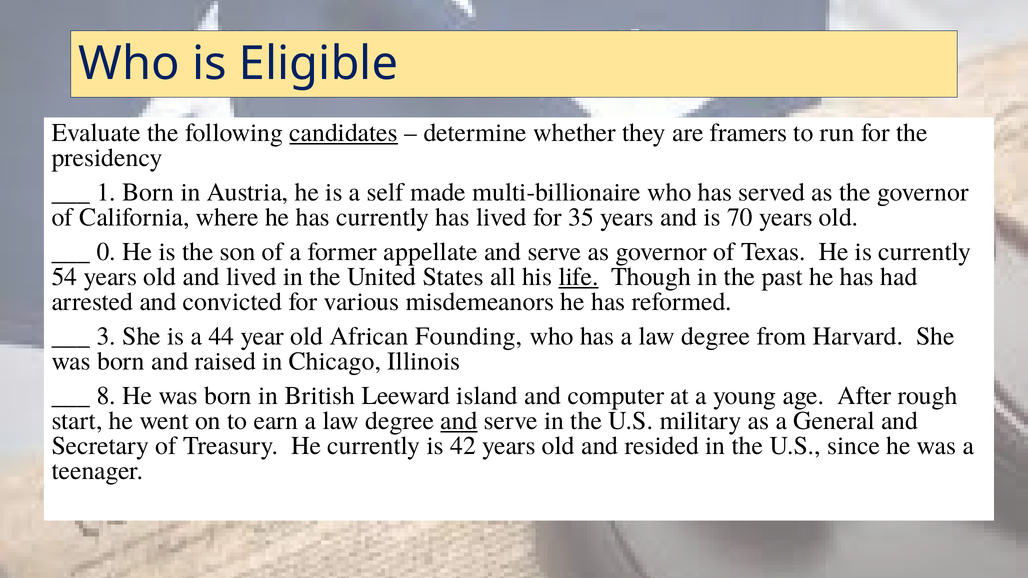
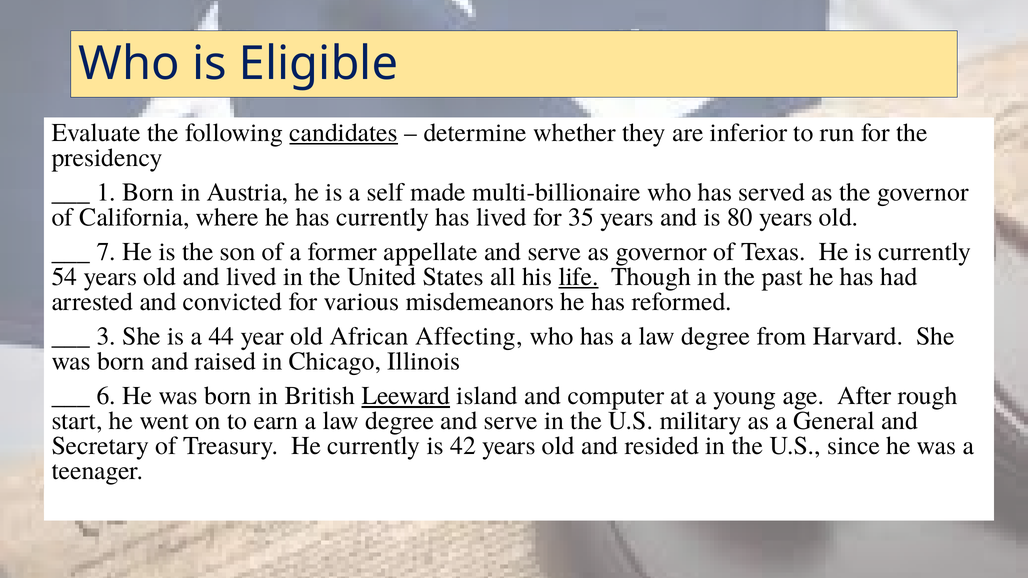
framers: framers -> inferior (749, 133)
70: 70 -> 80 (740, 217)
0: 0 -> 7 (106, 252)
Founding: Founding -> Affecting (469, 337)
8: 8 -> 6 (106, 396)
Leeward underline: none -> present (406, 396)
and underline: present -> none (459, 421)
